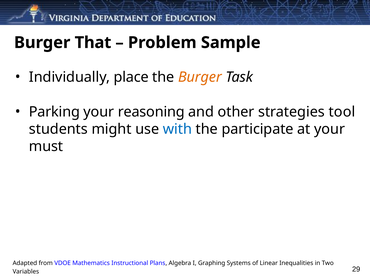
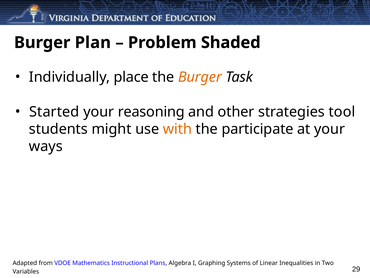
That: That -> Plan (93, 42)
Sample: Sample -> Shaded (231, 42)
Parking: Parking -> Started (54, 112)
with colour: blue -> orange (177, 129)
must: must -> ways (46, 146)
